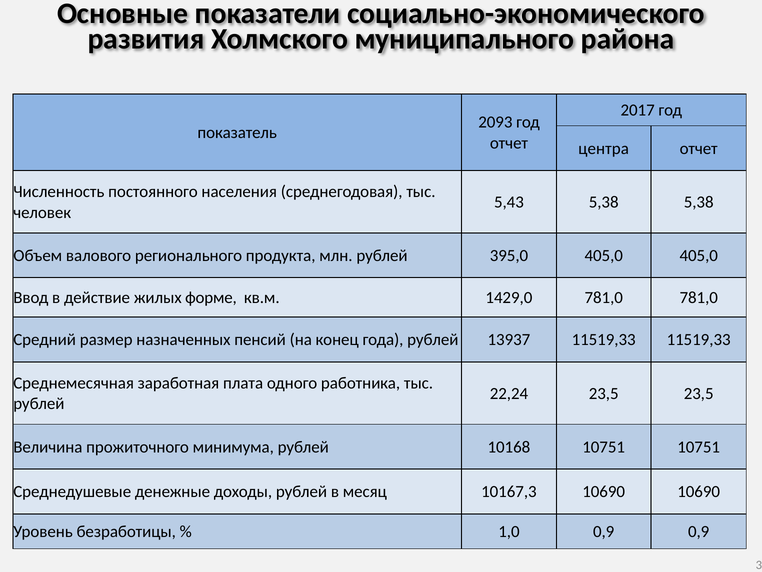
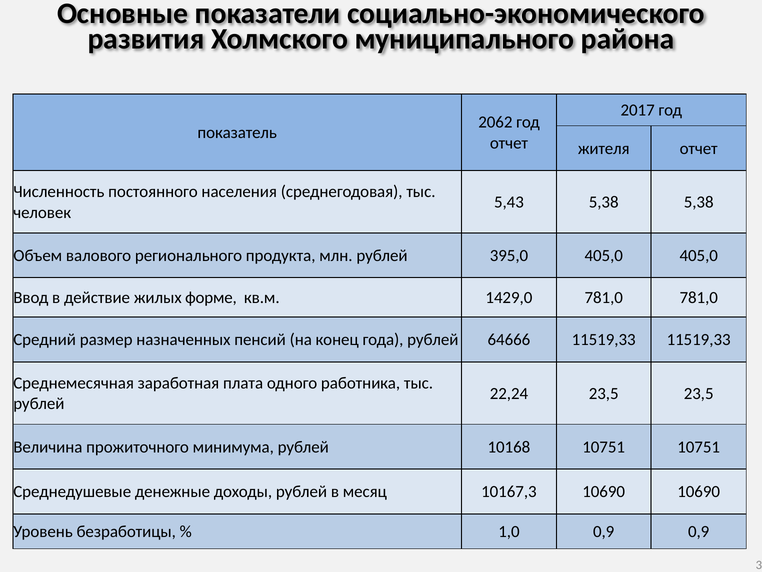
2093: 2093 -> 2062 (495, 122)
центра: центра -> жителя (604, 148)
13937: 13937 -> 64666 (509, 340)
